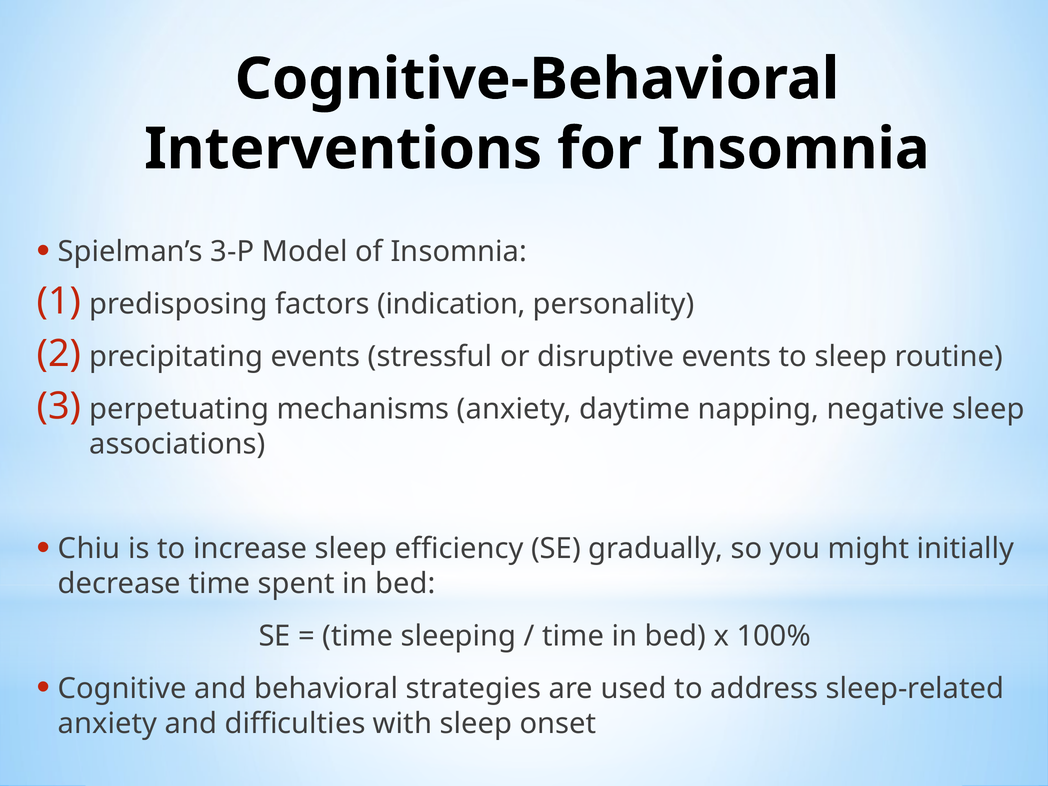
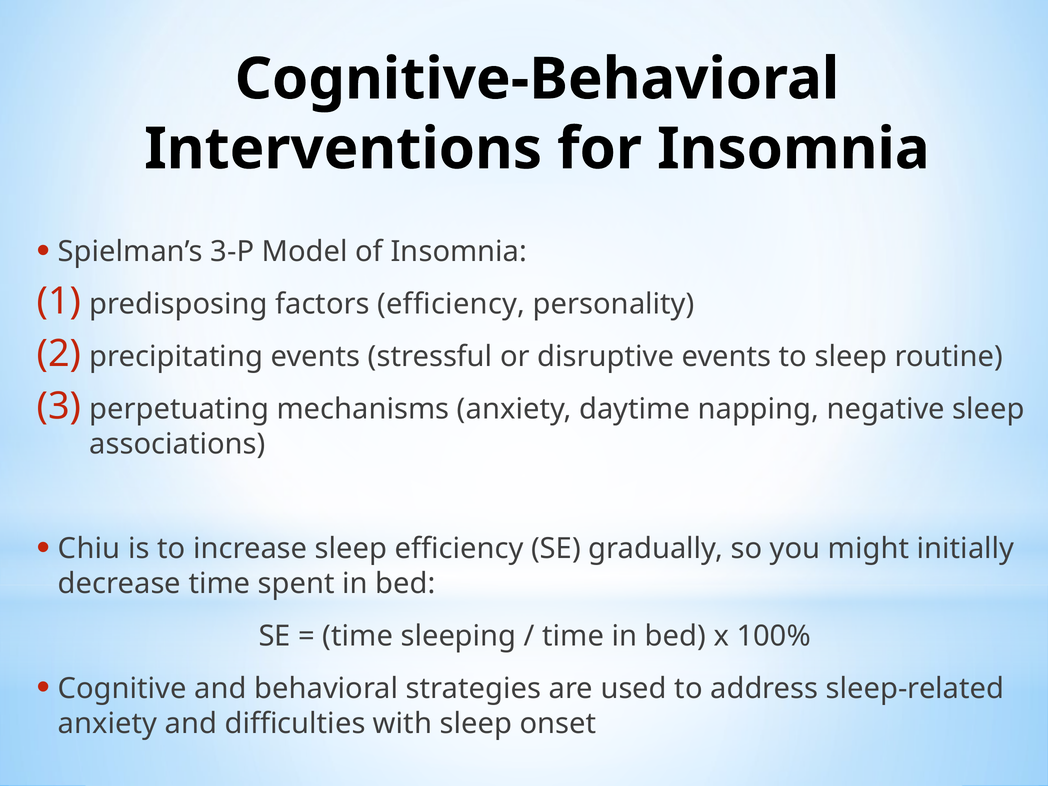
factors indication: indication -> efficiency (451, 304)
